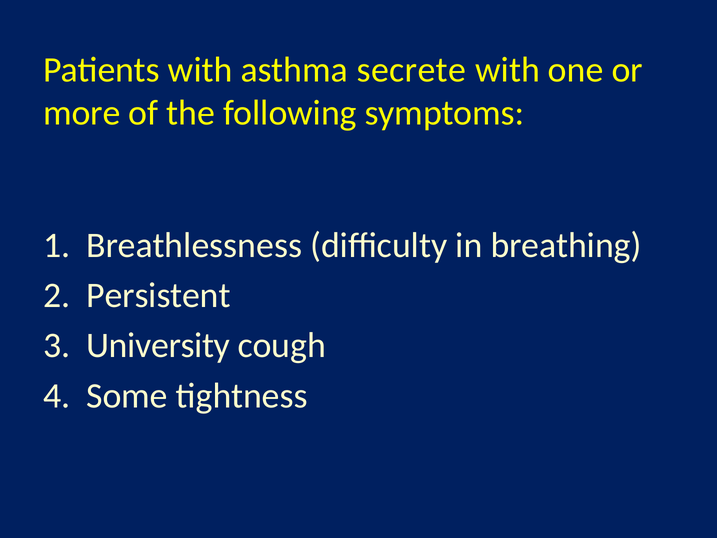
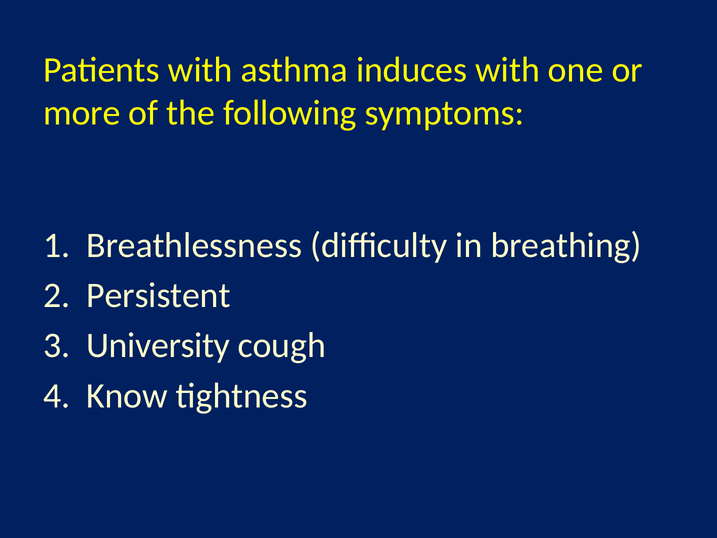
secrete: secrete -> induces (412, 70)
Some: Some -> Know (127, 396)
